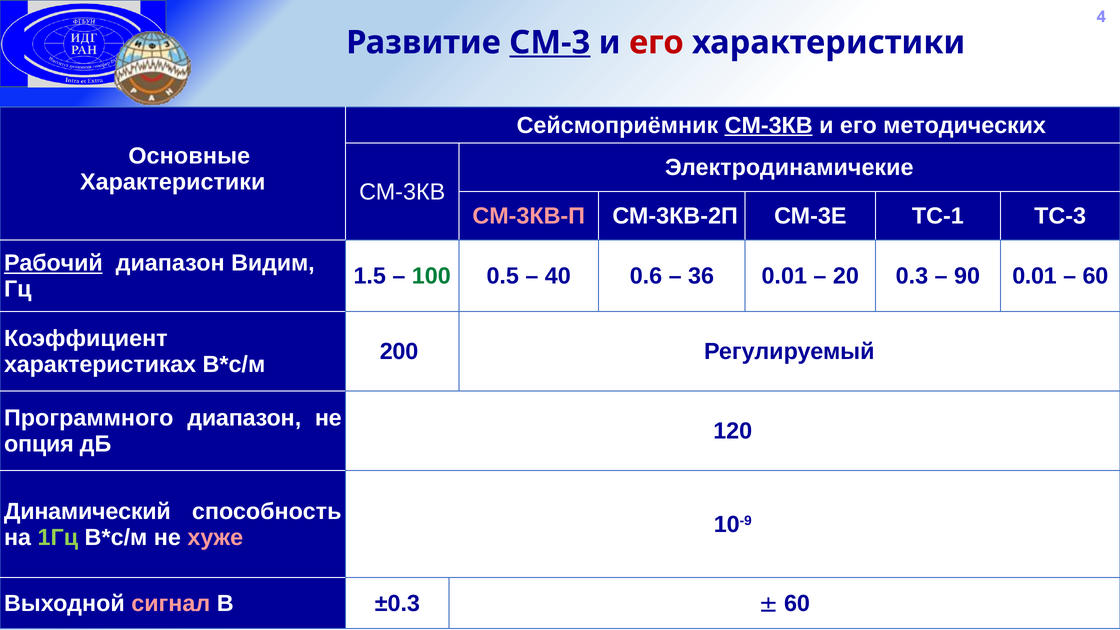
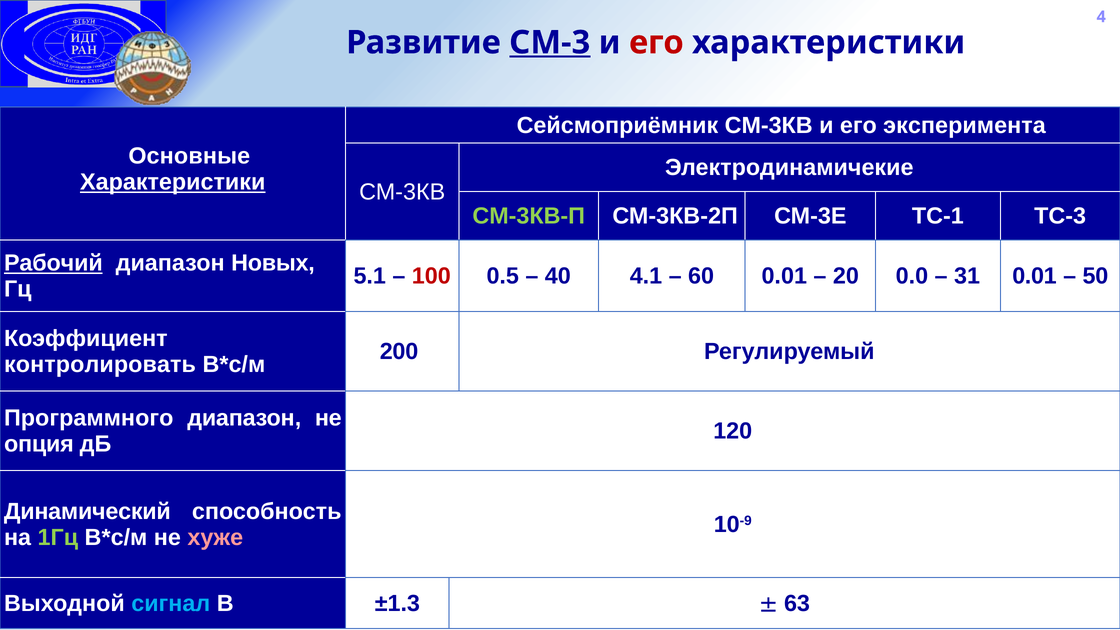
СМ-3КВ underline: present -> none (769, 125)
методических: методических -> эксперимента (965, 125)
Характеристики underline: none -> present (173, 182)
СМ-3КВ-П colour: pink -> light green (529, 216)
Видим: Видим -> Новых (273, 263)
1.5: 1.5 -> 5.1 (370, 276)
100 colour: green -> red (431, 276)
0.6: 0.6 -> 4.1 (646, 276)
36: 36 -> 60 (701, 276)
0.3: 0.3 -> 0.0 (912, 276)
90: 90 -> 31 (967, 276)
60: 60 -> 50 (1095, 276)
характеристиках: характеристиках -> контролировать (100, 365)
сигнал colour: pink -> light blue (171, 604)
±0.3: ±0.3 -> ±1.3 (397, 604)
60: 60 -> 63 (797, 604)
